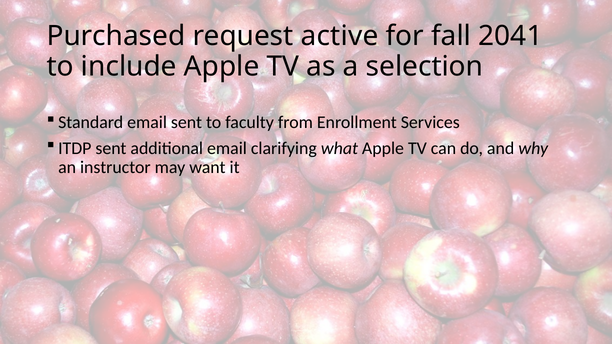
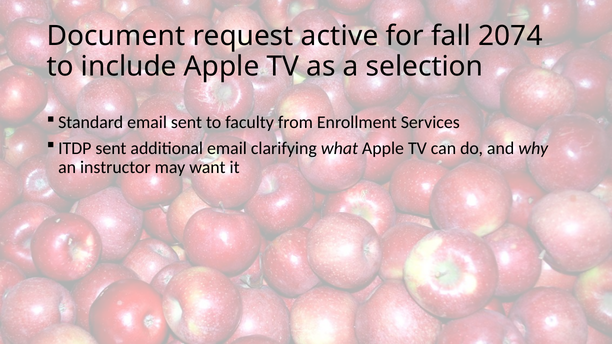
Purchased: Purchased -> Document (116, 36)
2041: 2041 -> 2074 (510, 36)
